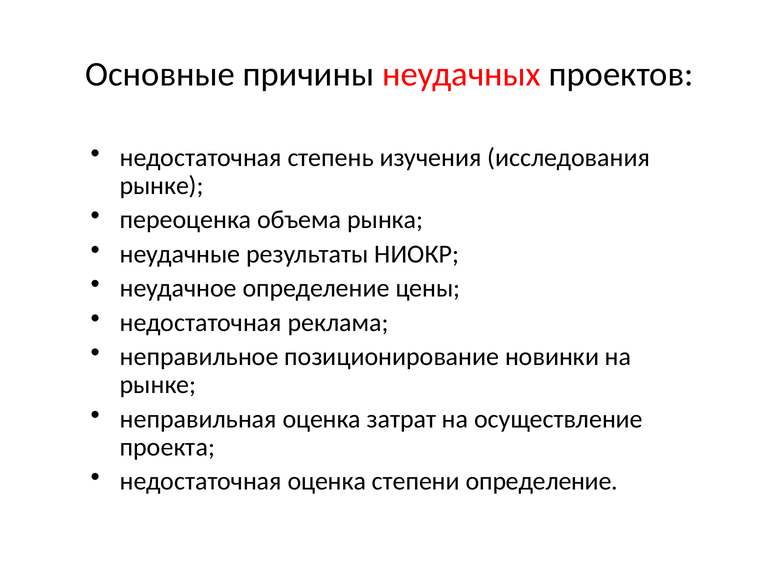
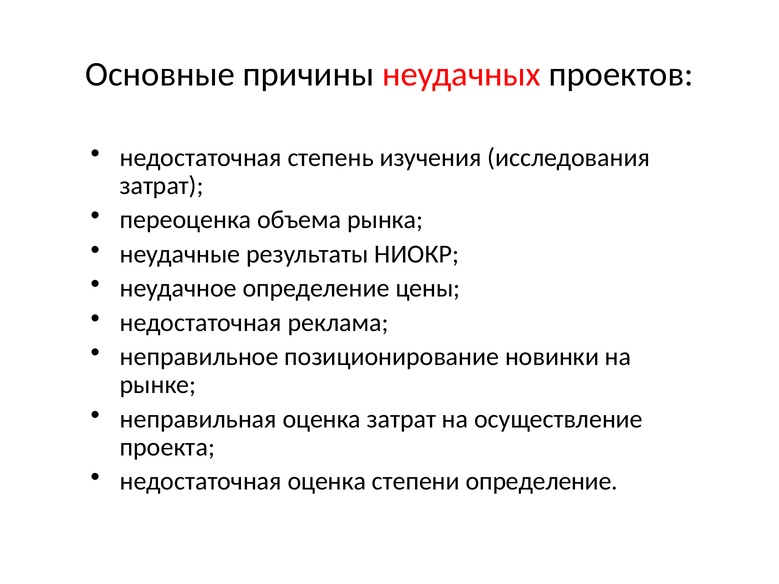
рынке: рынке -> затрат (162, 186)
